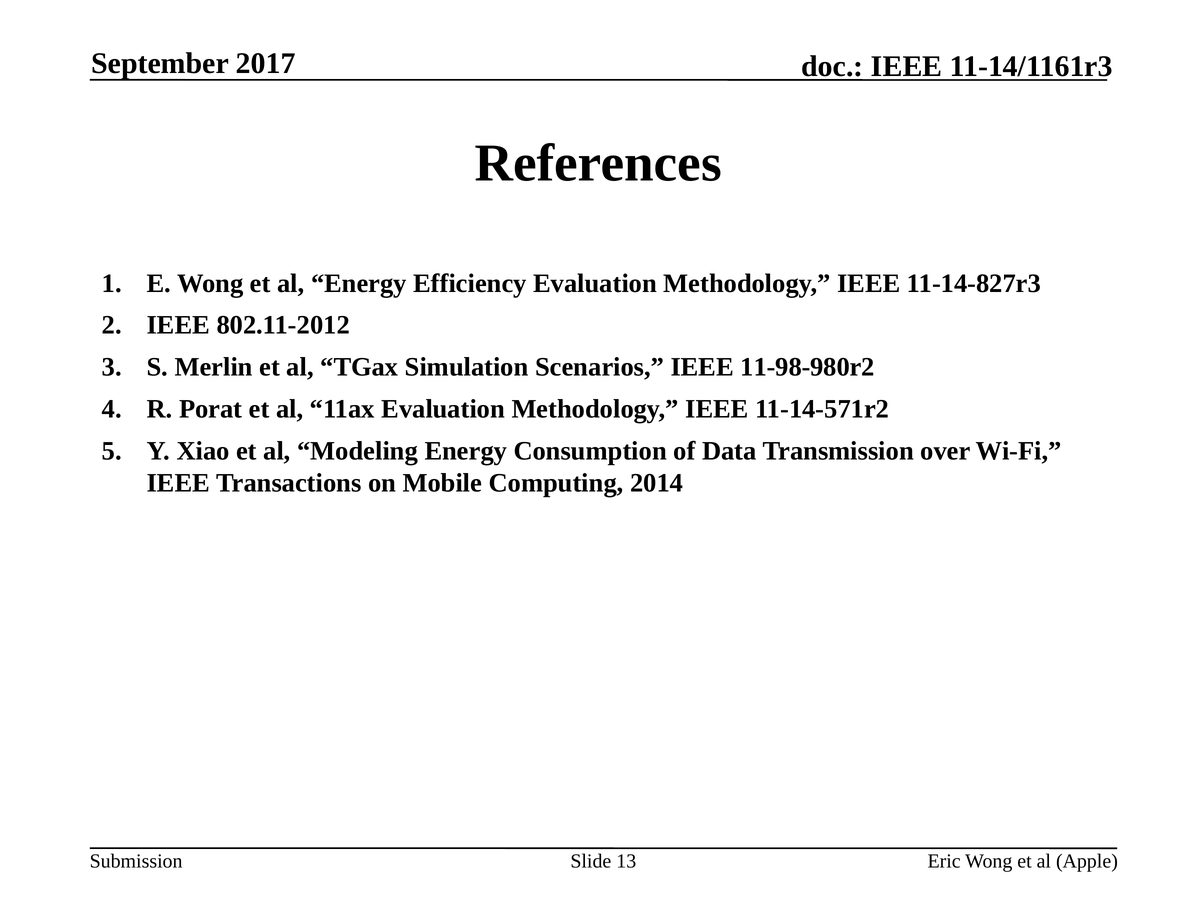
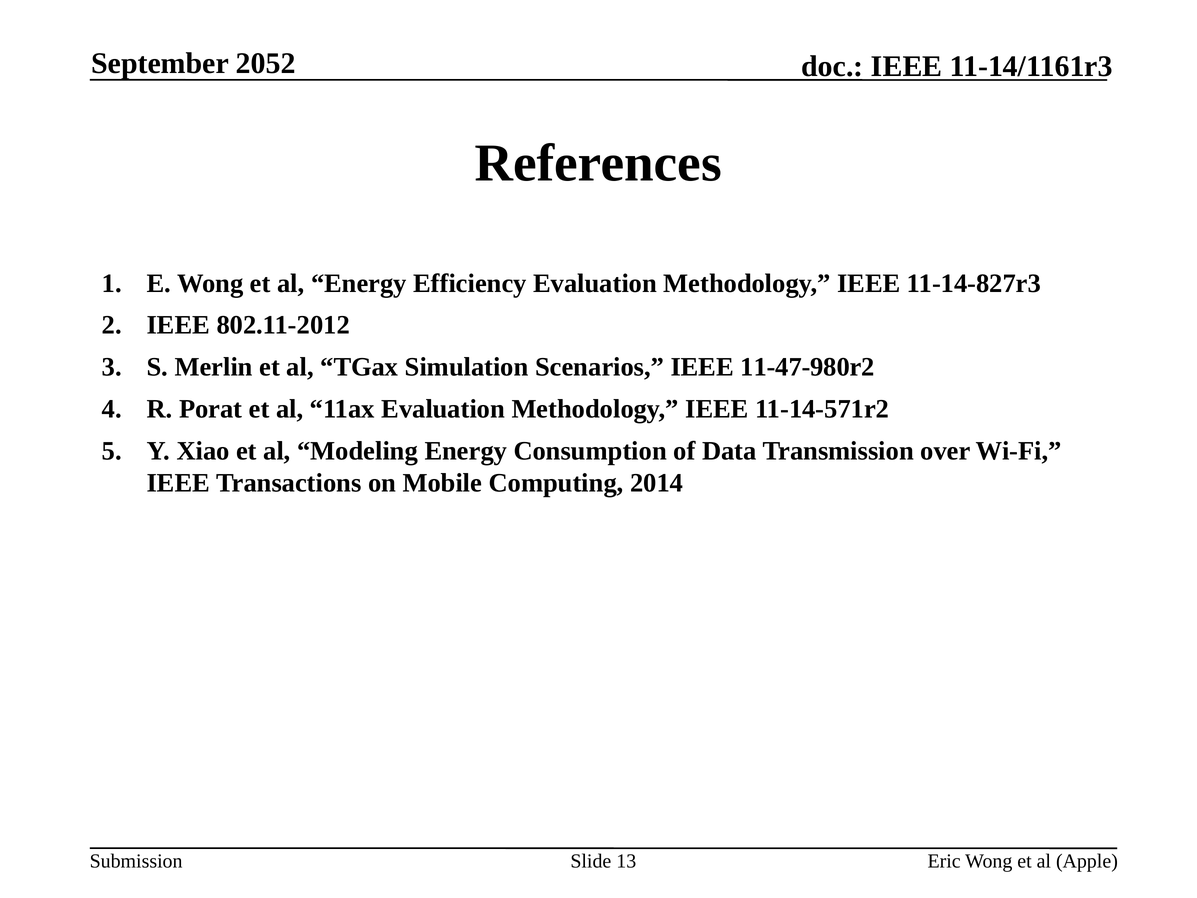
2017: 2017 -> 2052 (266, 63)
11-98-980r2: 11-98-980r2 -> 11-47-980r2 (808, 367)
